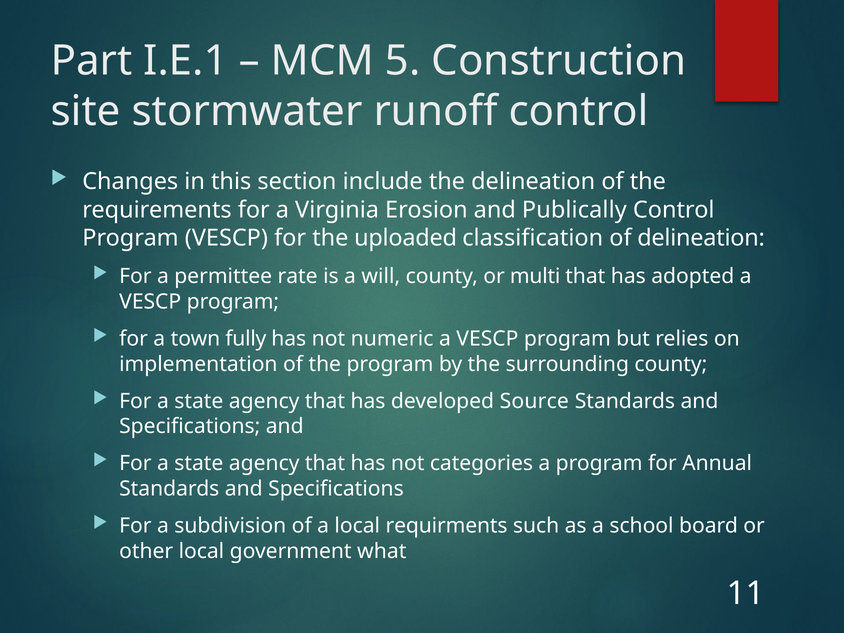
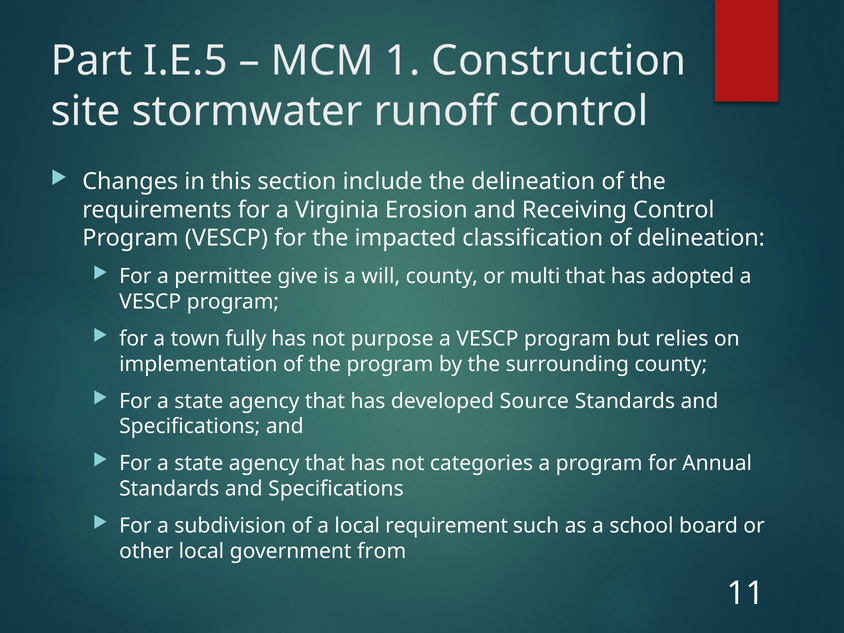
I.E.1: I.E.1 -> I.E.5 (186, 61)
5: 5 -> 1 (403, 61)
Publically: Publically -> Receiving (574, 210)
uploaded: uploaded -> impacted (406, 238)
rate: rate -> give (298, 276)
numeric: numeric -> purpose (392, 339)
requirments: requirments -> requirement (447, 526)
what: what -> from (382, 551)
